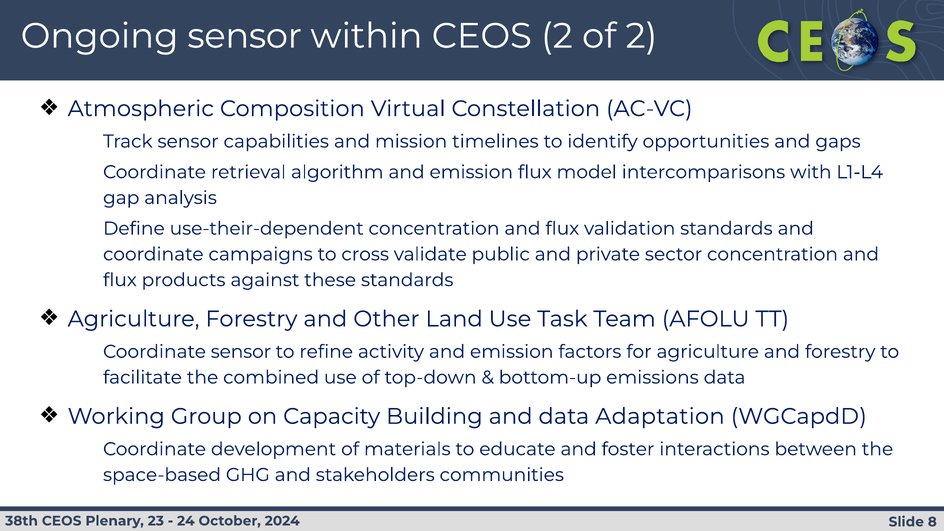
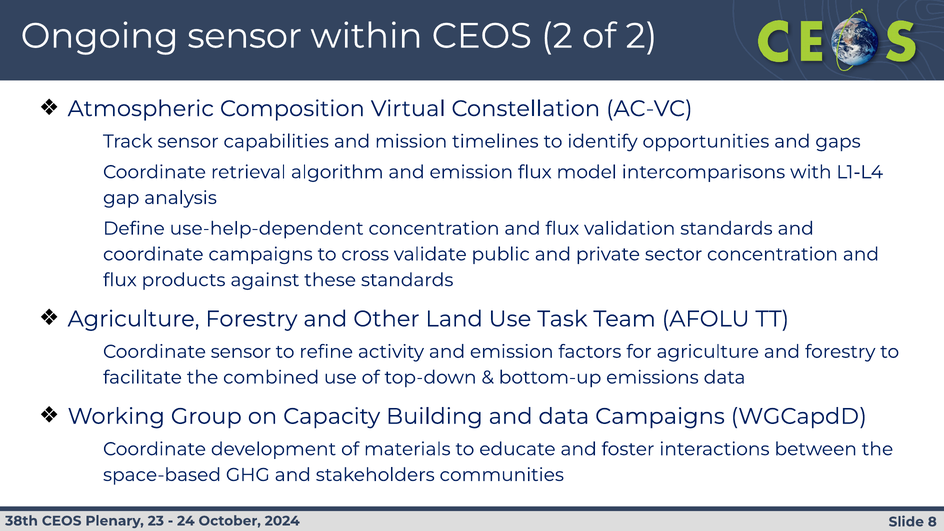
use-their-dependent: use-their-dependent -> use-help-dependent (267, 229)
data Adaptation: Adaptation -> Campaigns (660, 416)
